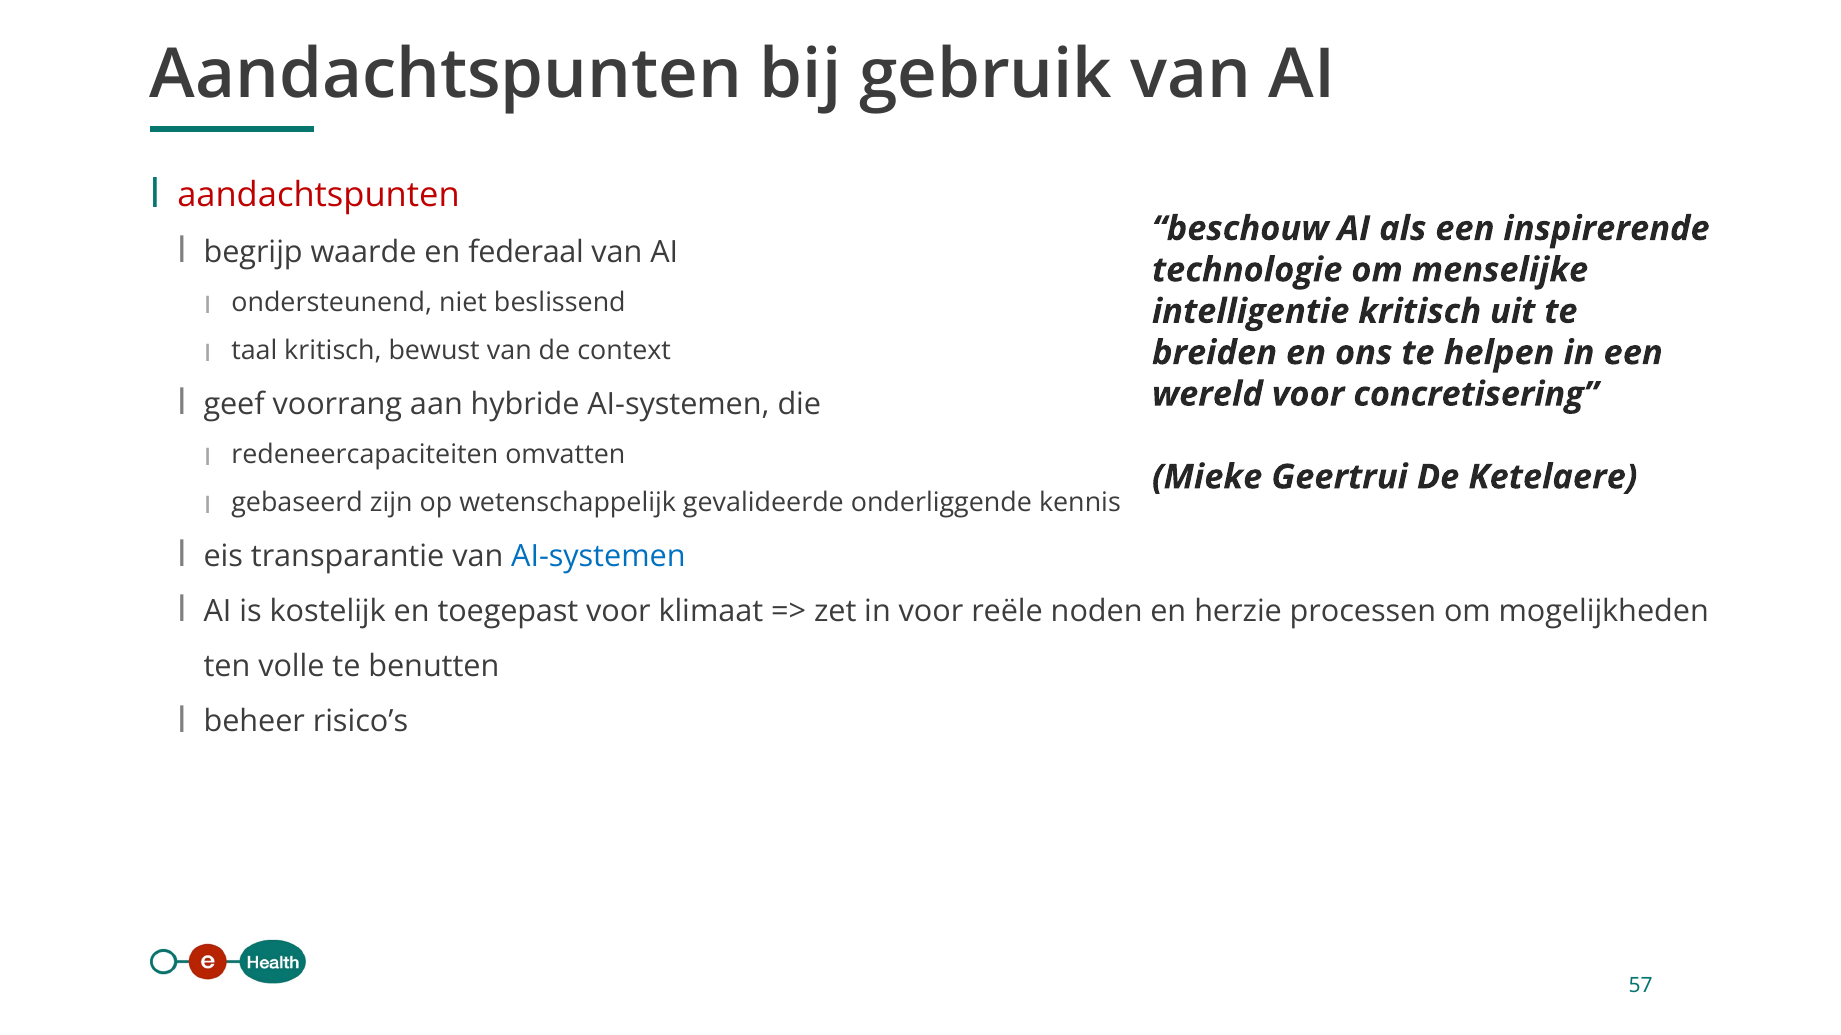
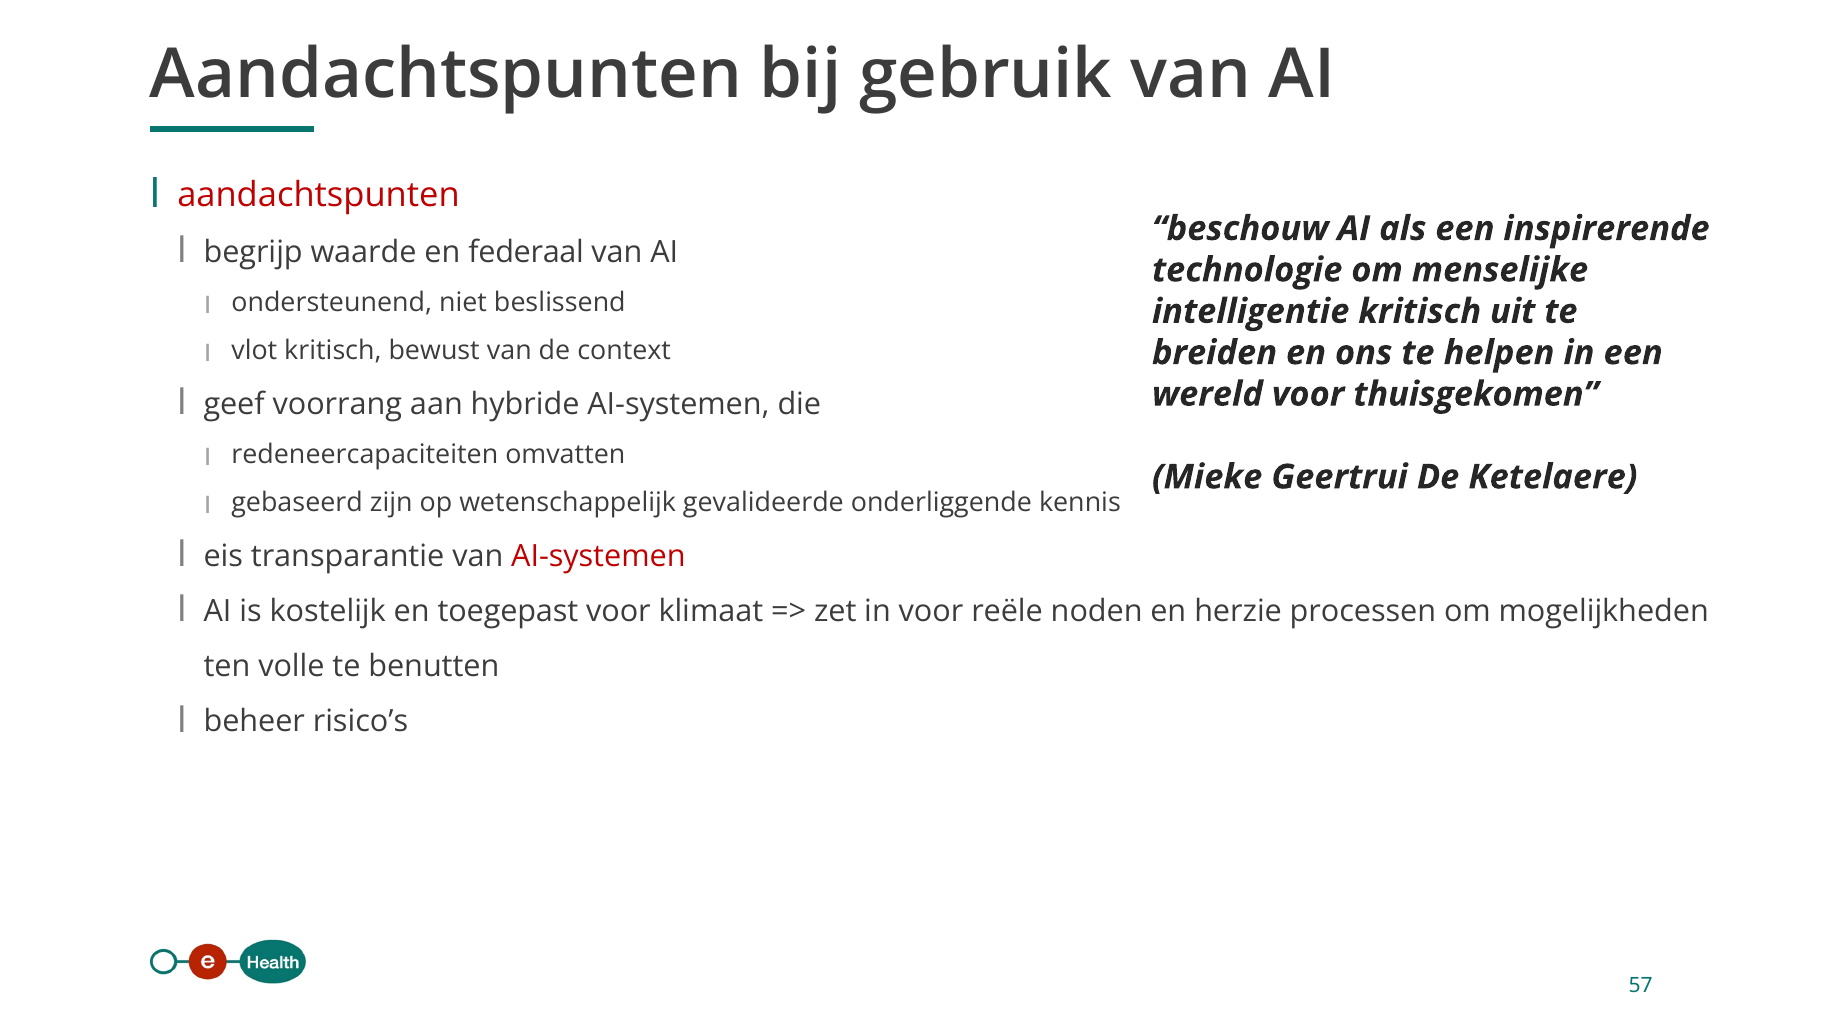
taal: taal -> vlot (254, 351)
concretisering: concretisering -> thuisgekomen (1476, 394)
AI-systemen colour: blue -> red (598, 556)
